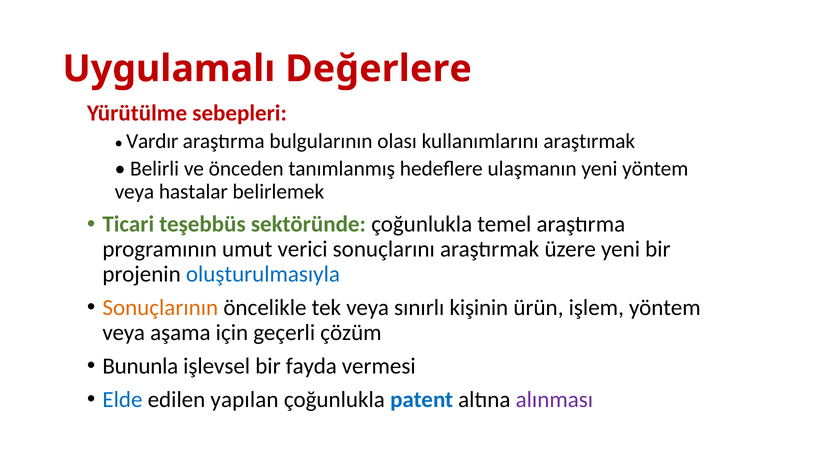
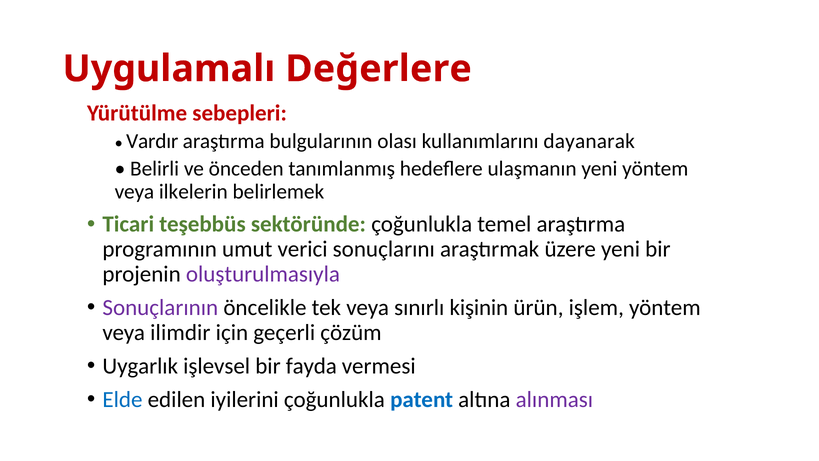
kullanımlarını araştırmak: araştırmak -> dayanarak (589, 141)
hastalar: hastalar -> ilkelerin (193, 192)
oluşturulmasıyla colour: blue -> purple (263, 274)
Sonuçlarının colour: orange -> purple (160, 307)
aşama: aşama -> ilimdir (180, 332)
Bununla: Bununla -> Uygarlık (140, 366)
yapılan: yapılan -> iyilerini (245, 399)
